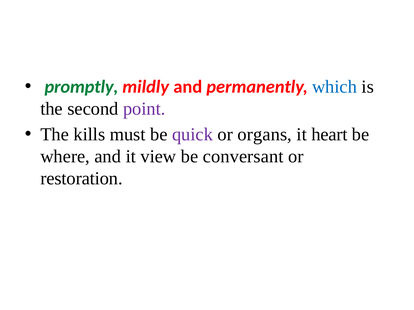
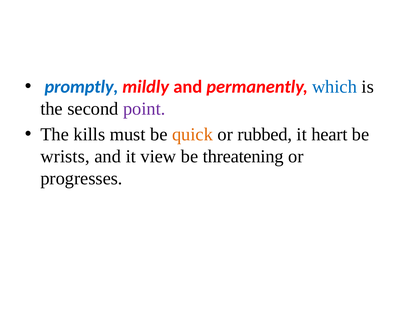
promptly colour: green -> blue (81, 87)
quick colour: purple -> orange (193, 135)
organs: organs -> rubbed (265, 135)
where: where -> wrists (65, 157)
conversant: conversant -> threatening (243, 157)
restoration: restoration -> progresses (81, 179)
